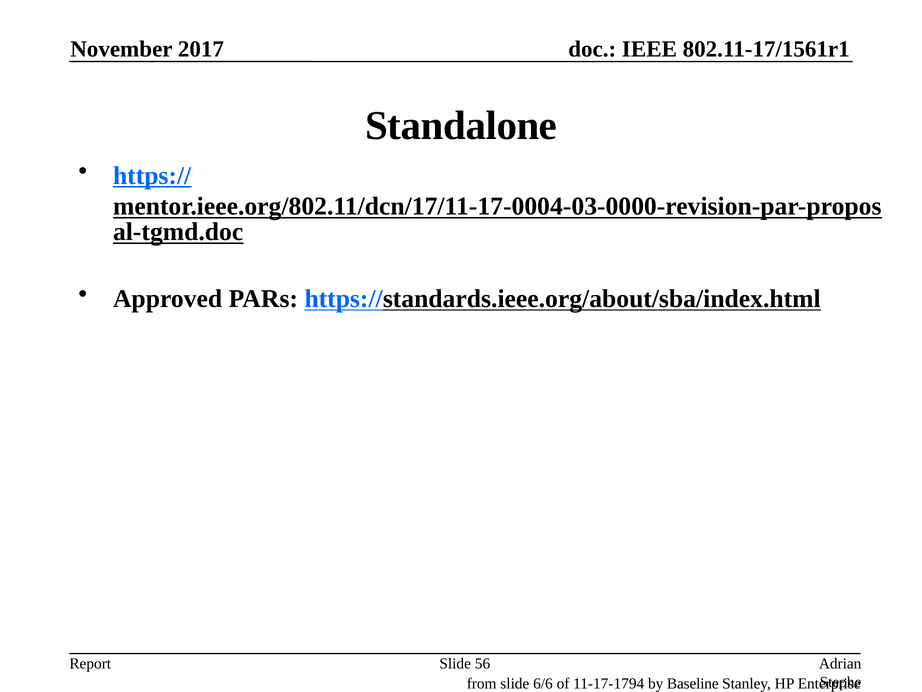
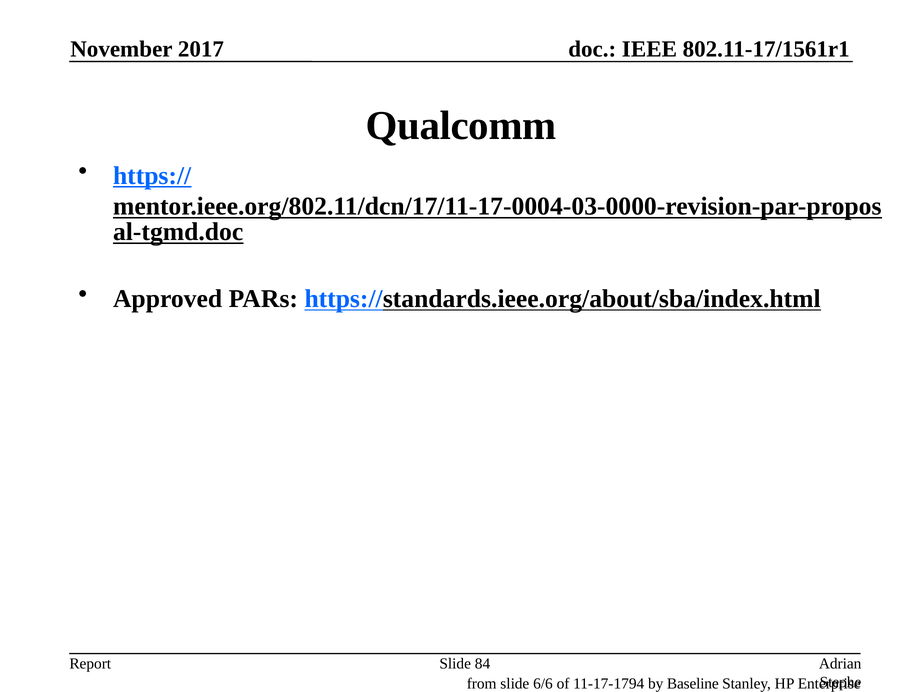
Standalone: Standalone -> Qualcomm (461, 126)
56: 56 -> 84 (483, 663)
